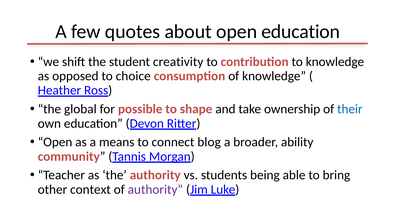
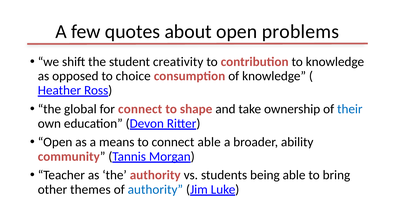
open education: education -> problems (300, 32)
for possible: possible -> connect (140, 109)
connect blog: blog -> able (209, 142)
context: context -> themes (90, 190)
authority colour: purple -> blue (155, 190)
